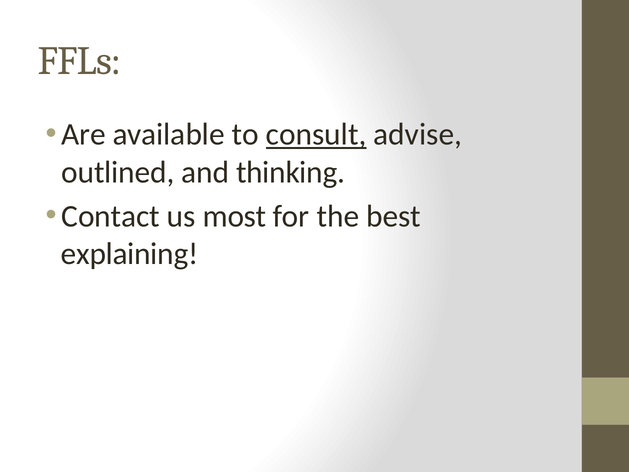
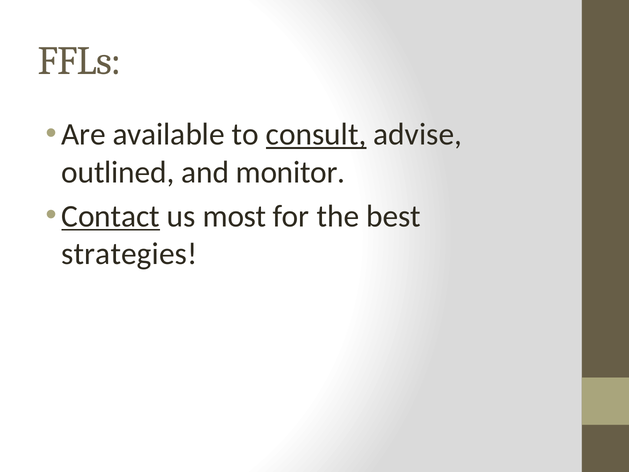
thinking: thinking -> monitor (291, 172)
Contact underline: none -> present (111, 216)
explaining: explaining -> strategies (129, 254)
